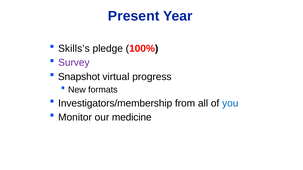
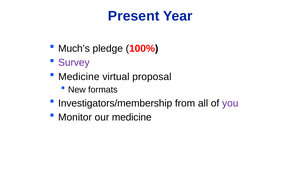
Skills’s: Skills’s -> Much’s (74, 49)
Snapshot: Snapshot -> Medicine (79, 77)
progress: progress -> proposal (152, 77)
you colour: blue -> purple (230, 103)
